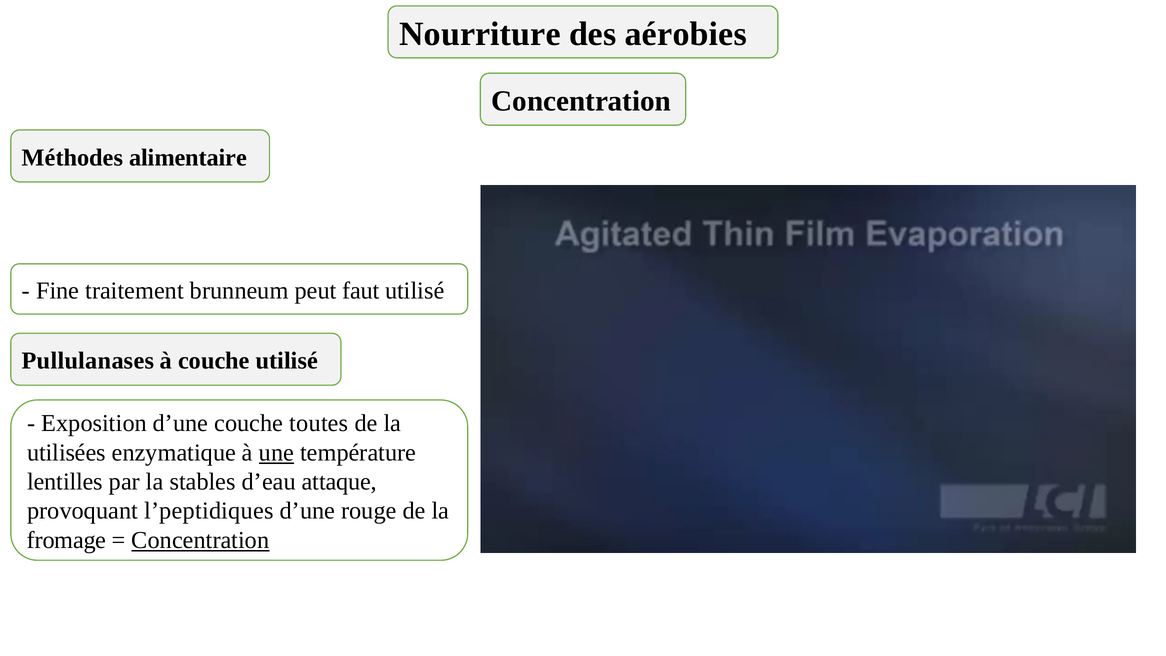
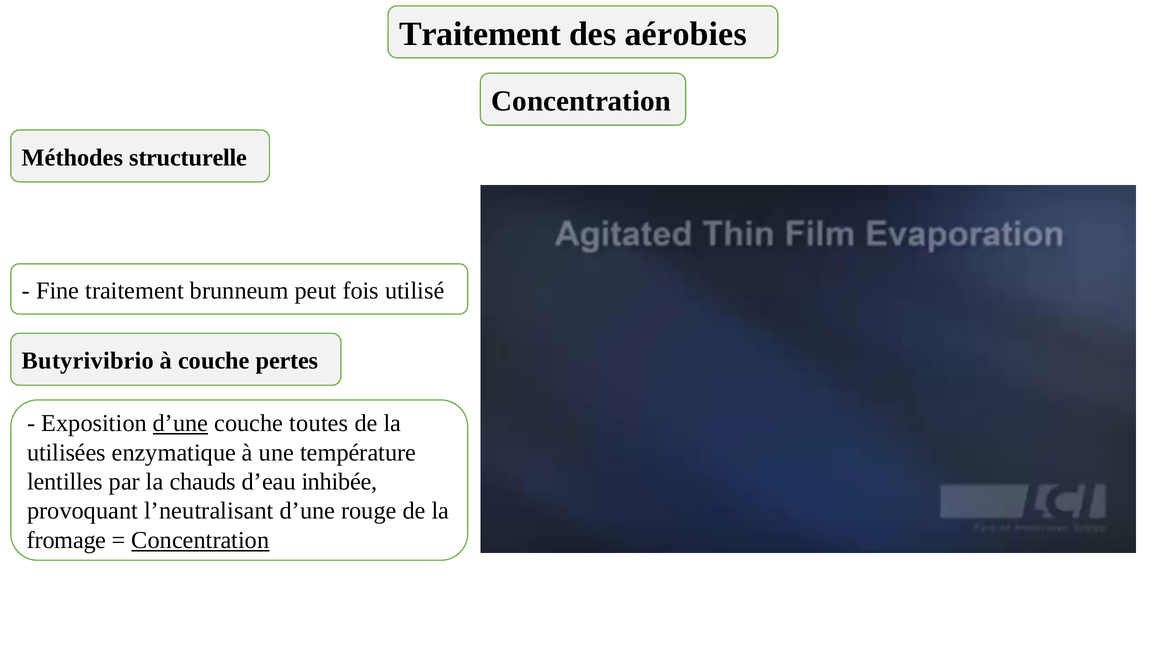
Nourriture: Nourriture -> Traitement (480, 34)
alimentaire: alimentaire -> structurelle (188, 158)
faut: faut -> fois (361, 291)
Pullulanases: Pullulanases -> Butyrivibrio (88, 361)
couche utilisé: utilisé -> pertes (287, 361)
d’une underline: none -> present (180, 423)
une underline: present -> none (276, 453)
stables: stables -> chauds (203, 482)
attaque: attaque -> inhibée (339, 482)
l’peptidiques: l’peptidiques -> l’neutralisant (209, 511)
